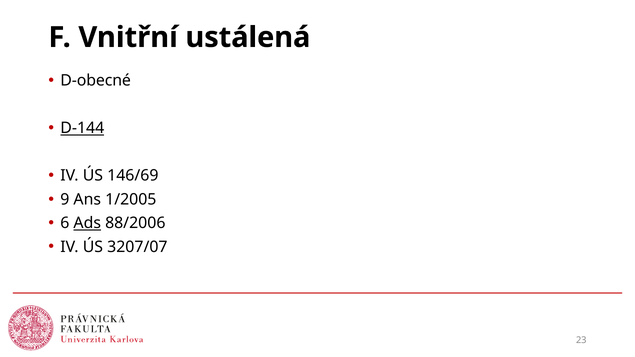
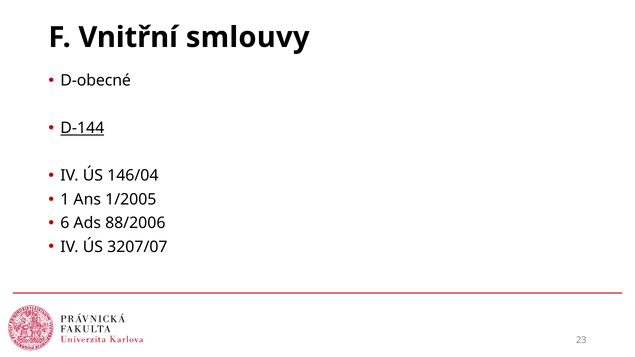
ustálená: ustálená -> smlouvy (248, 37)
146/69: 146/69 -> 146/04 (133, 176)
9: 9 -> 1 (65, 200)
Ads underline: present -> none (87, 223)
